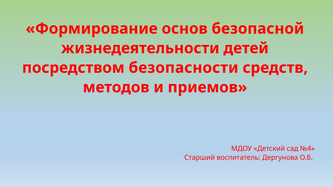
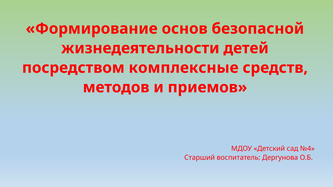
безопасности: безопасности -> комплексные (184, 68)
